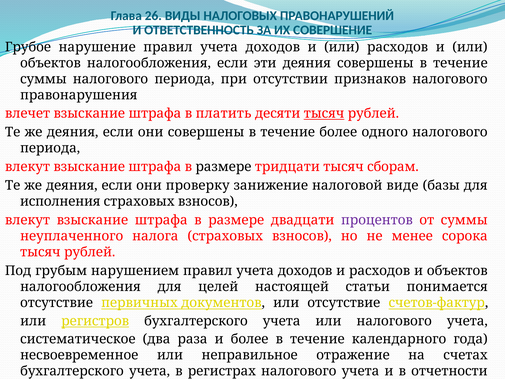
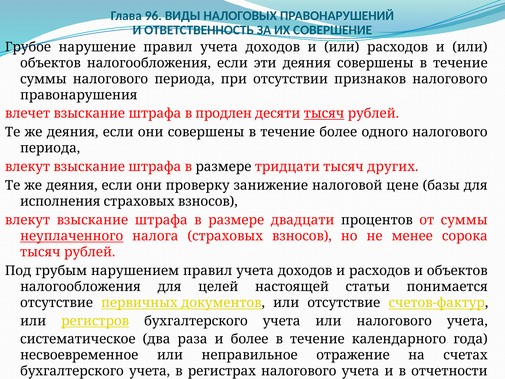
26: 26 -> 96 (153, 16)
платить: платить -> продлен (224, 114)
сборам: сборам -> других (393, 167)
виде: виде -> цене (402, 185)
процентов colour: purple -> black (377, 220)
неуплаченного underline: none -> present (72, 236)
